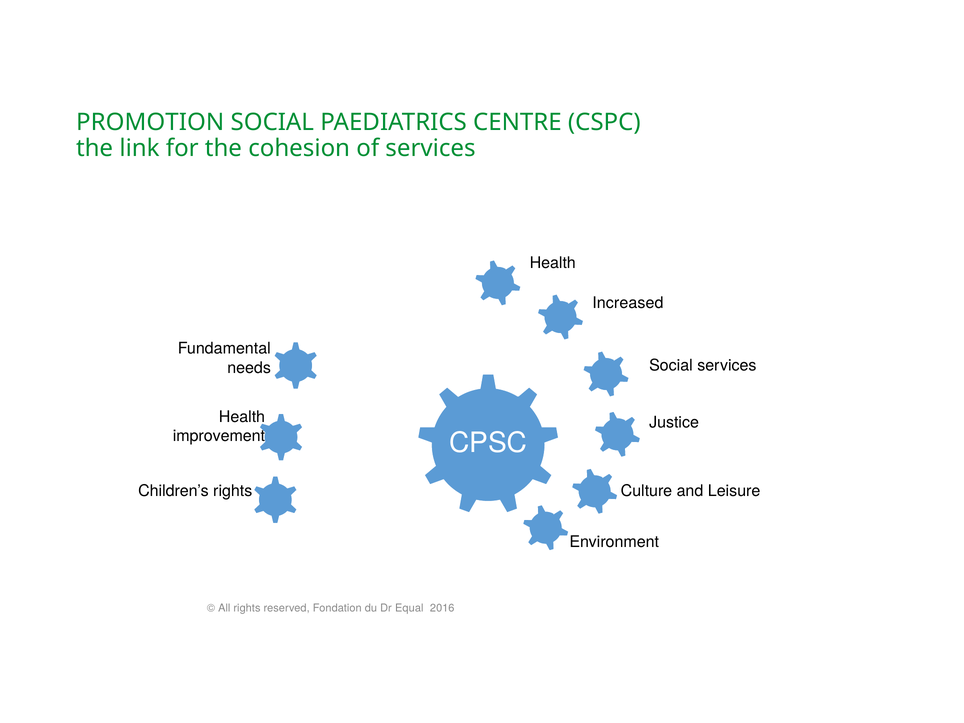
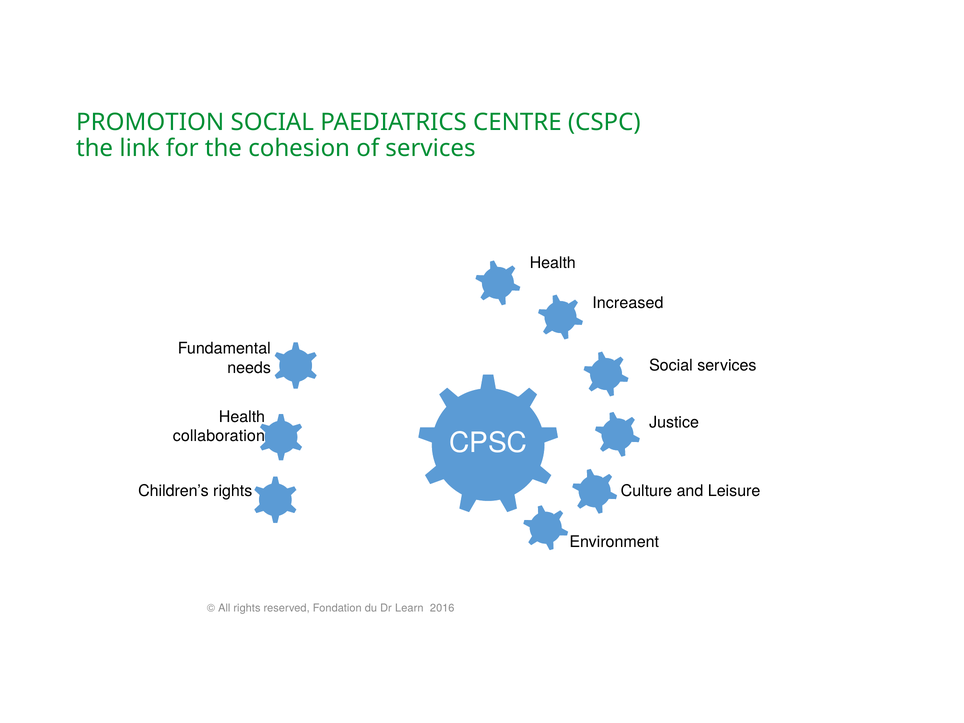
improvement: improvement -> collaboration (219, 436)
Equal: Equal -> Learn (409, 608)
